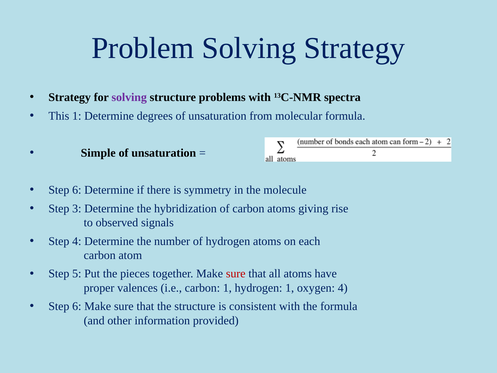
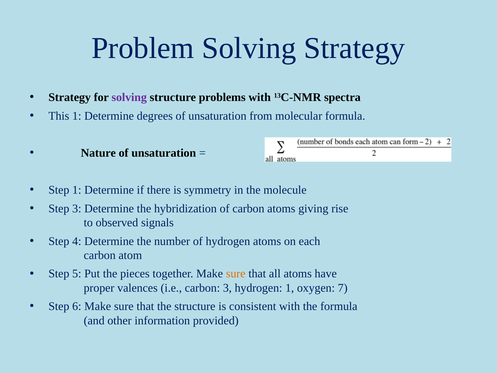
Simple: Simple -> Nature (98, 153)
6: 6 -> 1 (77, 190)
sure colour: red -> orange (236, 274)
carbon 1: 1 -> 3 (227, 288)
oxygen 4: 4 -> 7 (343, 288)
